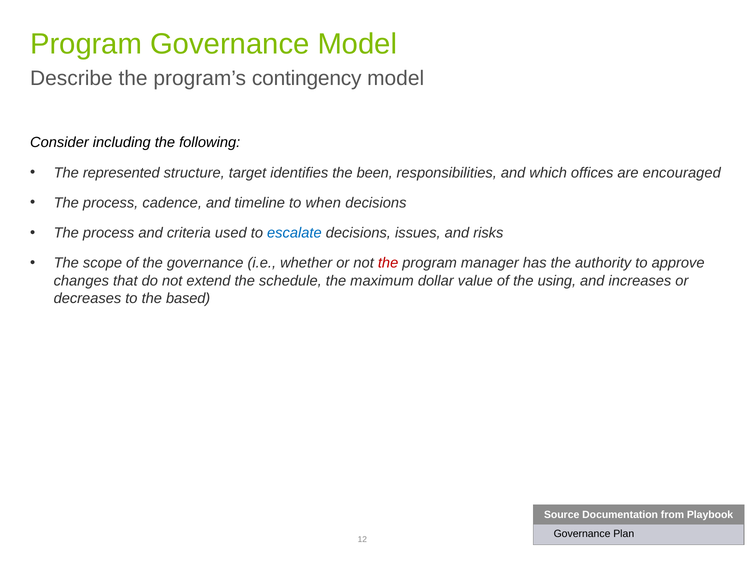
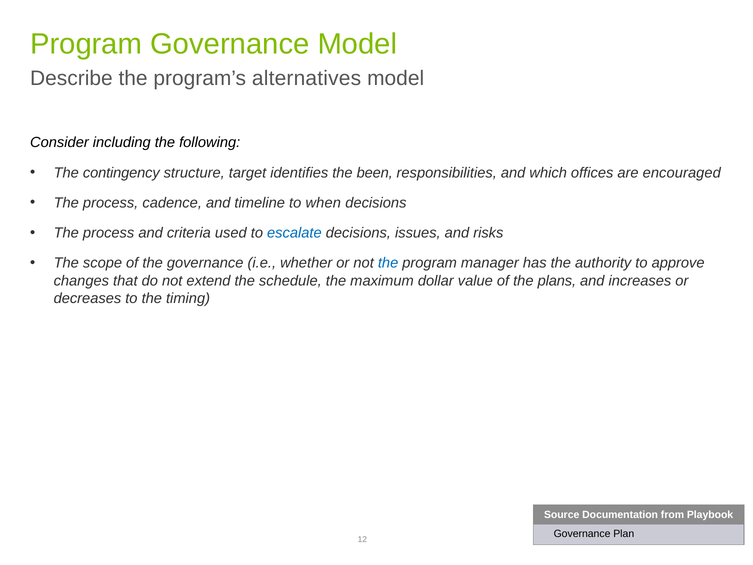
contingency: contingency -> alternatives (307, 78)
represented: represented -> contingency (121, 173)
the colour: red -> blue (388, 263)
using: using -> plans (557, 281)
based: based -> timing (188, 298)
